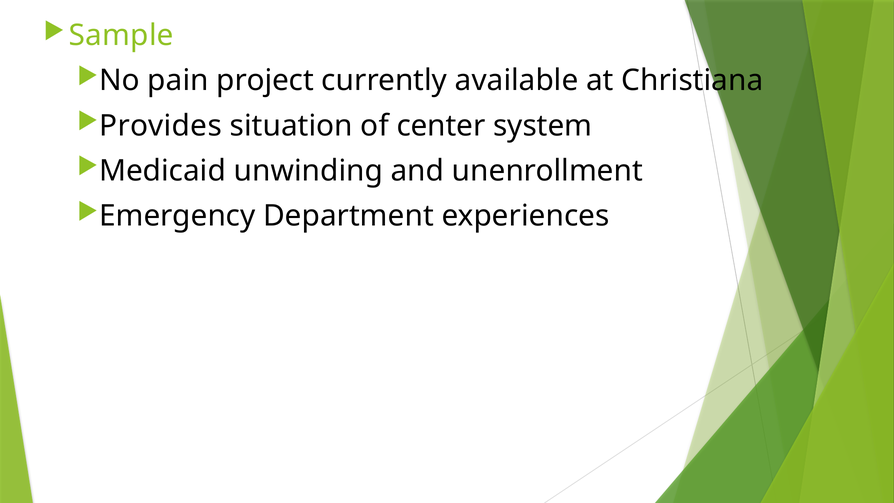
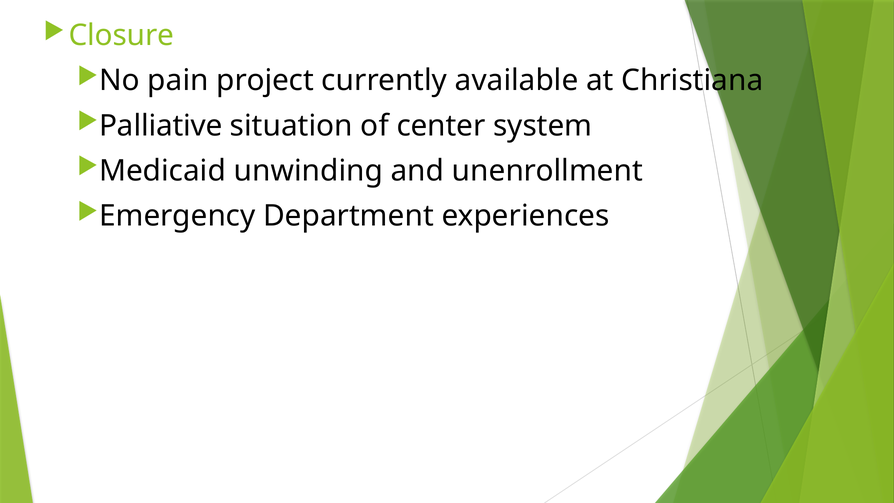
Sample: Sample -> Closure (121, 35)
Provides: Provides -> Palliative (161, 126)
